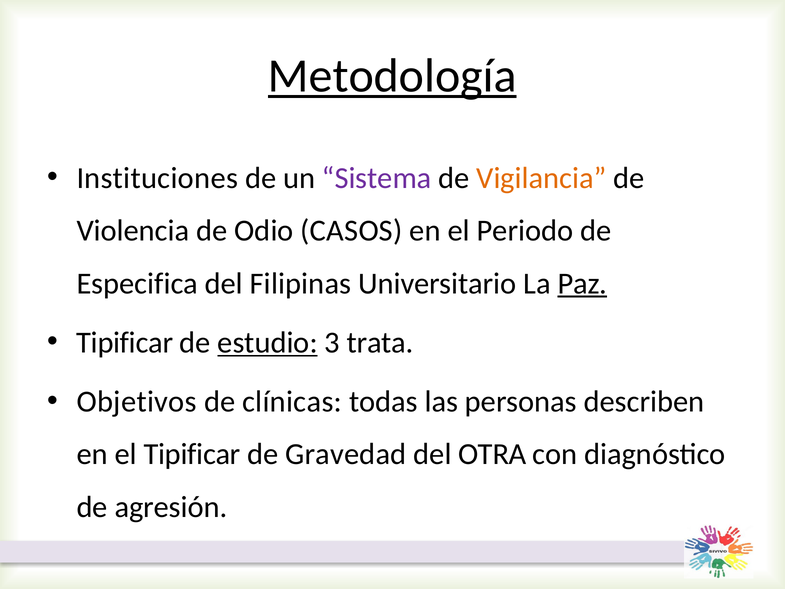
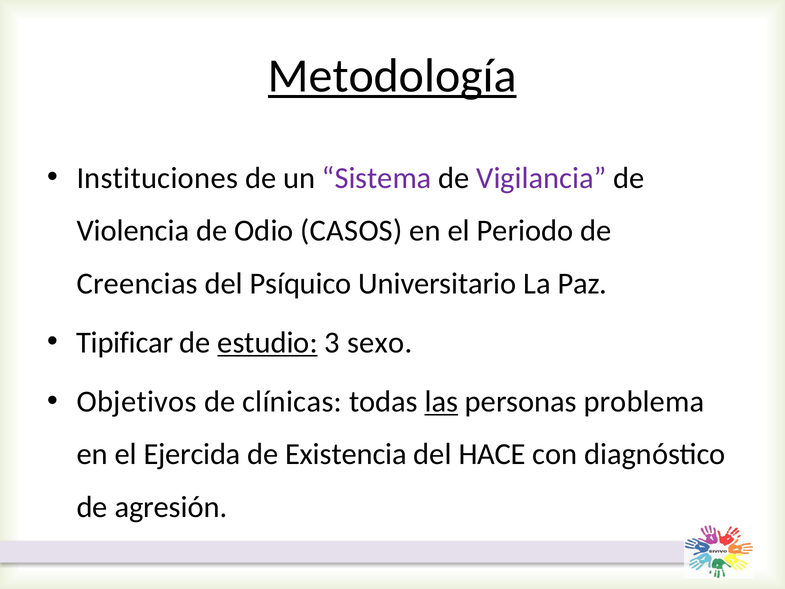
Vigilancia colour: orange -> purple (541, 178)
Especifica: Especifica -> Creencias (137, 283)
Filipinas: Filipinas -> Psíquico (301, 283)
Paz underline: present -> none (582, 283)
trata: trata -> sexo (380, 342)
las underline: none -> present (441, 401)
describen: describen -> problema (644, 401)
el Tipificar: Tipificar -> Ejercida (192, 454)
Gravedad: Gravedad -> Existencia (346, 454)
OTRA: OTRA -> HACE (492, 454)
